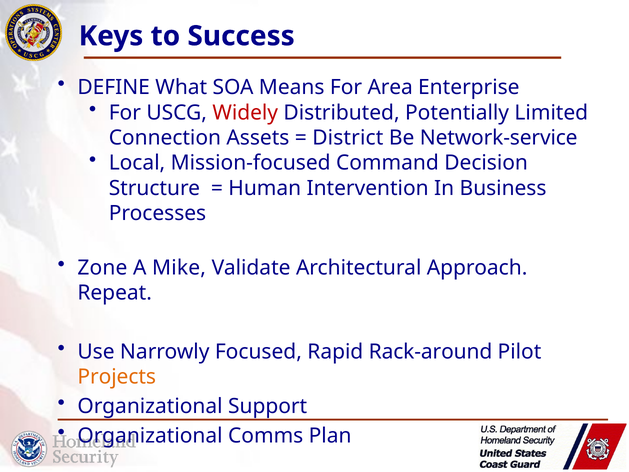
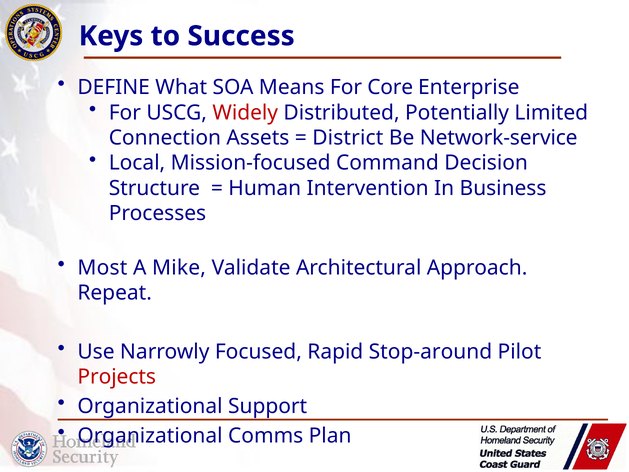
Area: Area -> Core (390, 87)
Zone: Zone -> Most (102, 268)
Rack-around: Rack-around -> Stop-around (430, 352)
Projects colour: orange -> red (117, 377)
